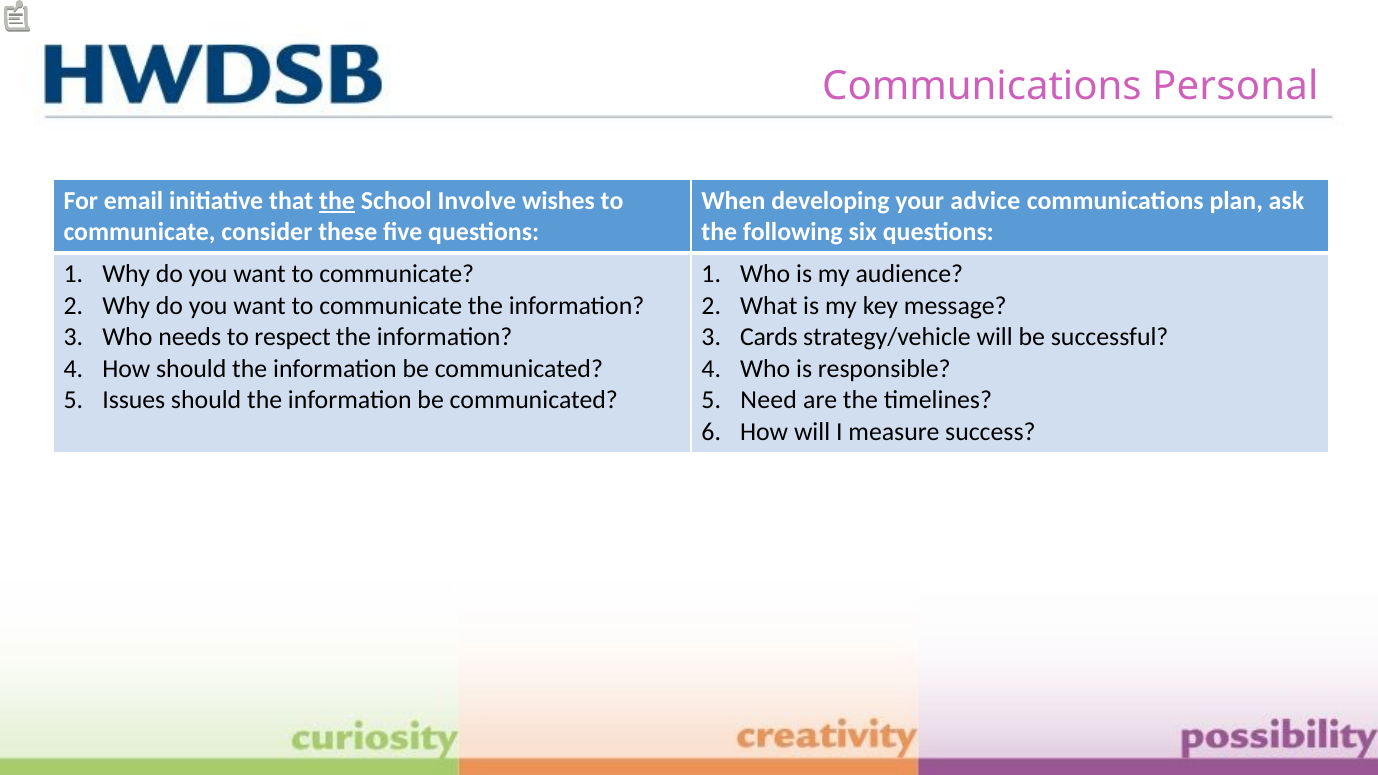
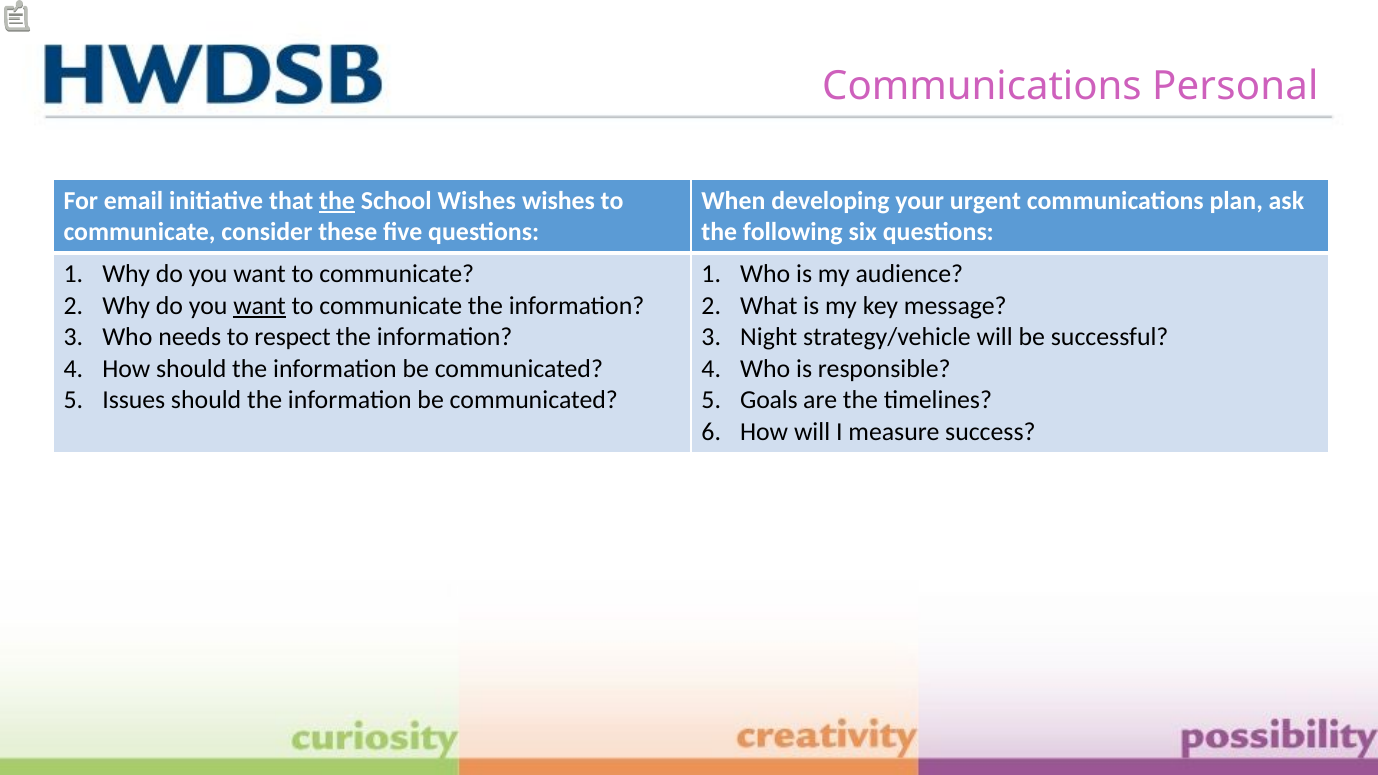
School Involve: Involve -> Wishes (477, 201)
advice: advice -> urgent (985, 201)
want underline: none -> present (260, 306)
Cards: Cards -> Night (769, 337)
Need: Need -> Goals (769, 400)
